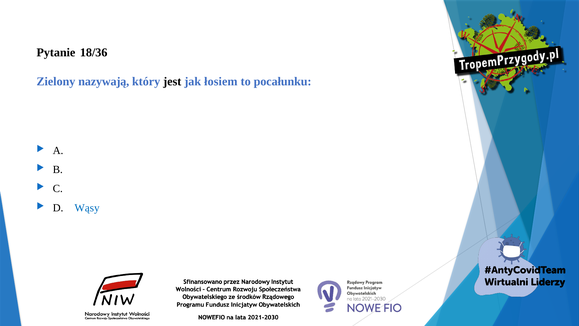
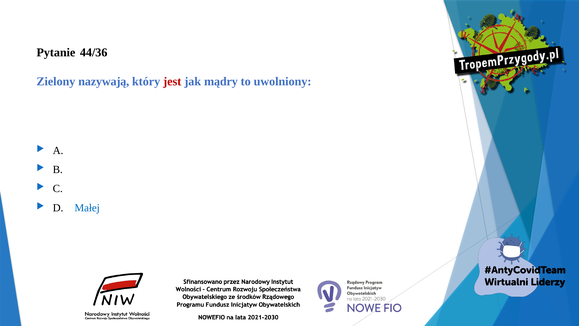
18/36: 18/36 -> 44/36 (94, 53)
jest colour: black -> red (172, 82)
łosiem: łosiem -> mądry (221, 82)
pocałunku: pocałunku -> uwolniony (283, 82)
Wąsy: Wąsy -> Małej (87, 208)
